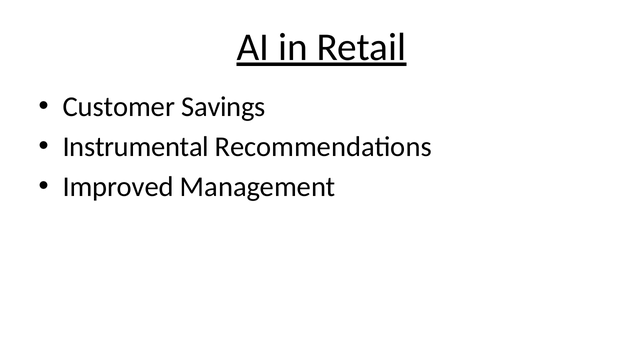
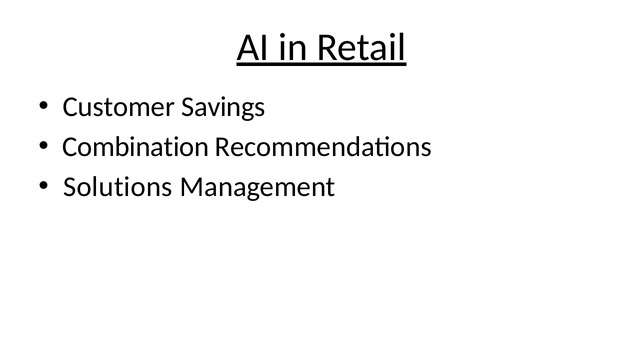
Instrumental: Instrumental -> Combination (136, 147)
Improved: Improved -> Solutions (118, 187)
